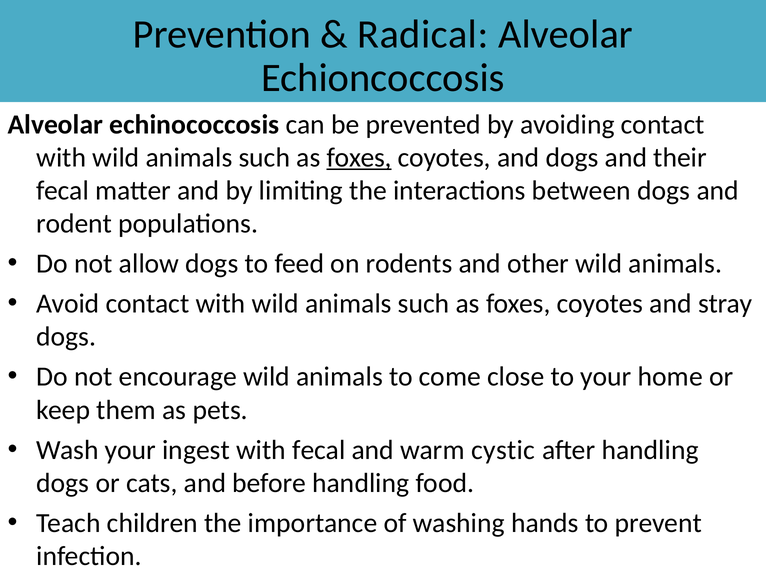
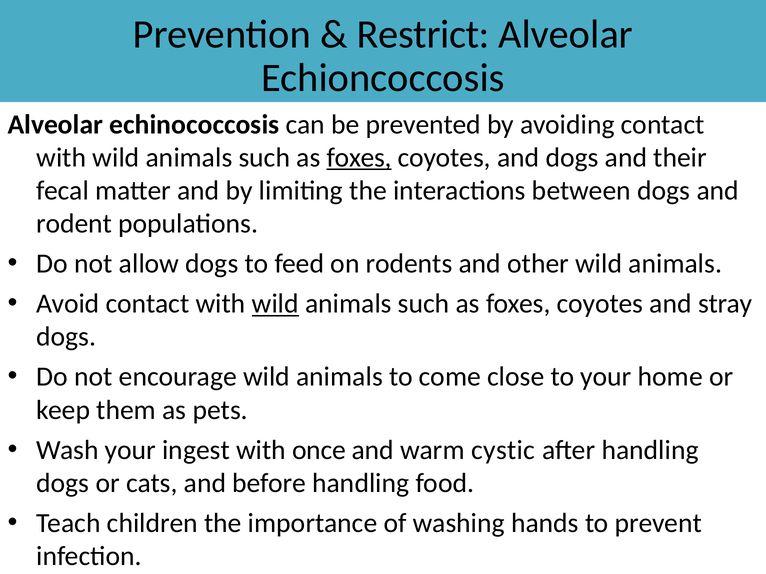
Radical: Radical -> Restrict (423, 34)
wild underline: none -> present (275, 304)
with fecal: fecal -> once (319, 450)
